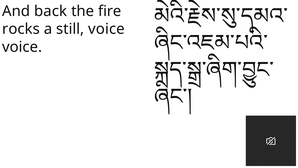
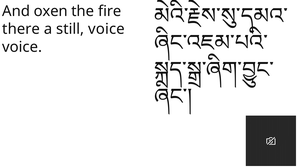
back: back -> oxen (51, 11)
rocks: rocks -> there (21, 29)
